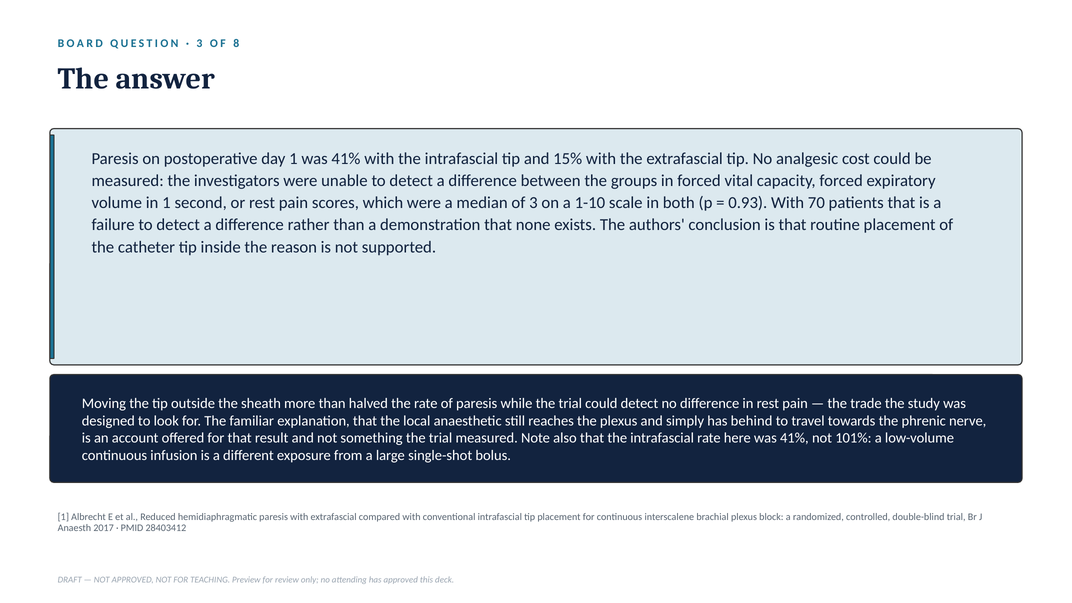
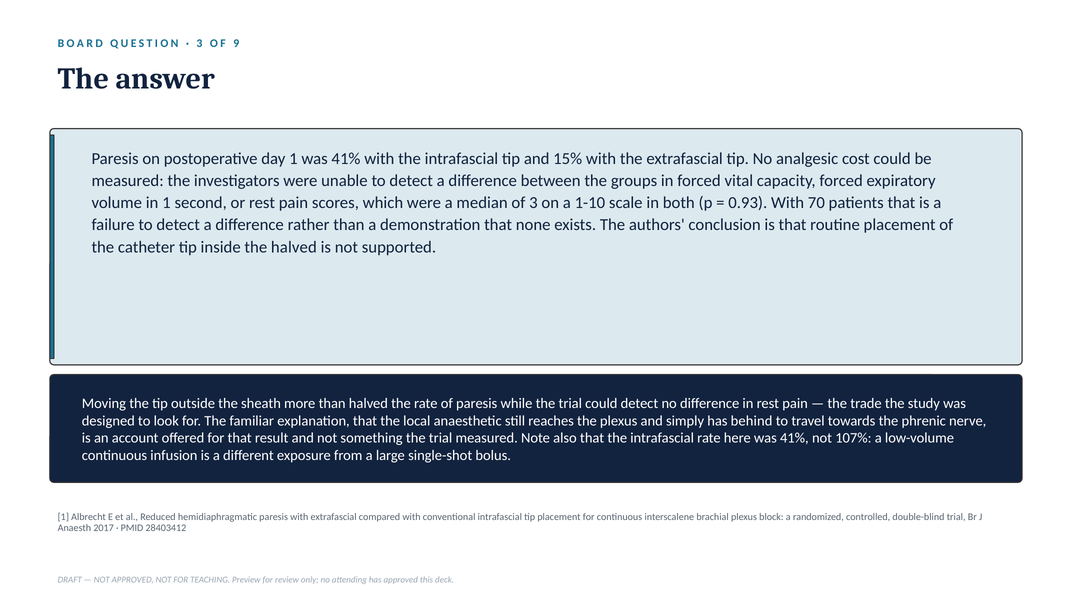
8: 8 -> 9 (236, 43)
the reason: reason -> halved (294, 247)
101%: 101% -> 107% (853, 438)
